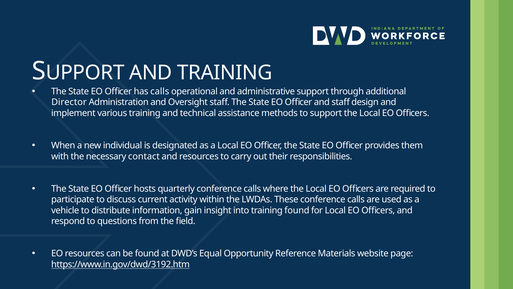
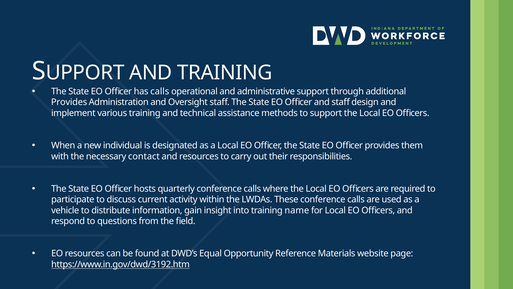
Director: Director -> Provides (69, 102)
training found: found -> name (297, 210)
